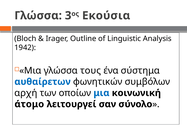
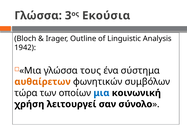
αυθαίρετων colour: blue -> orange (43, 82)
αρχή: αρχή -> τώρα (26, 93)
άτομο: άτομο -> χρήση (29, 104)
